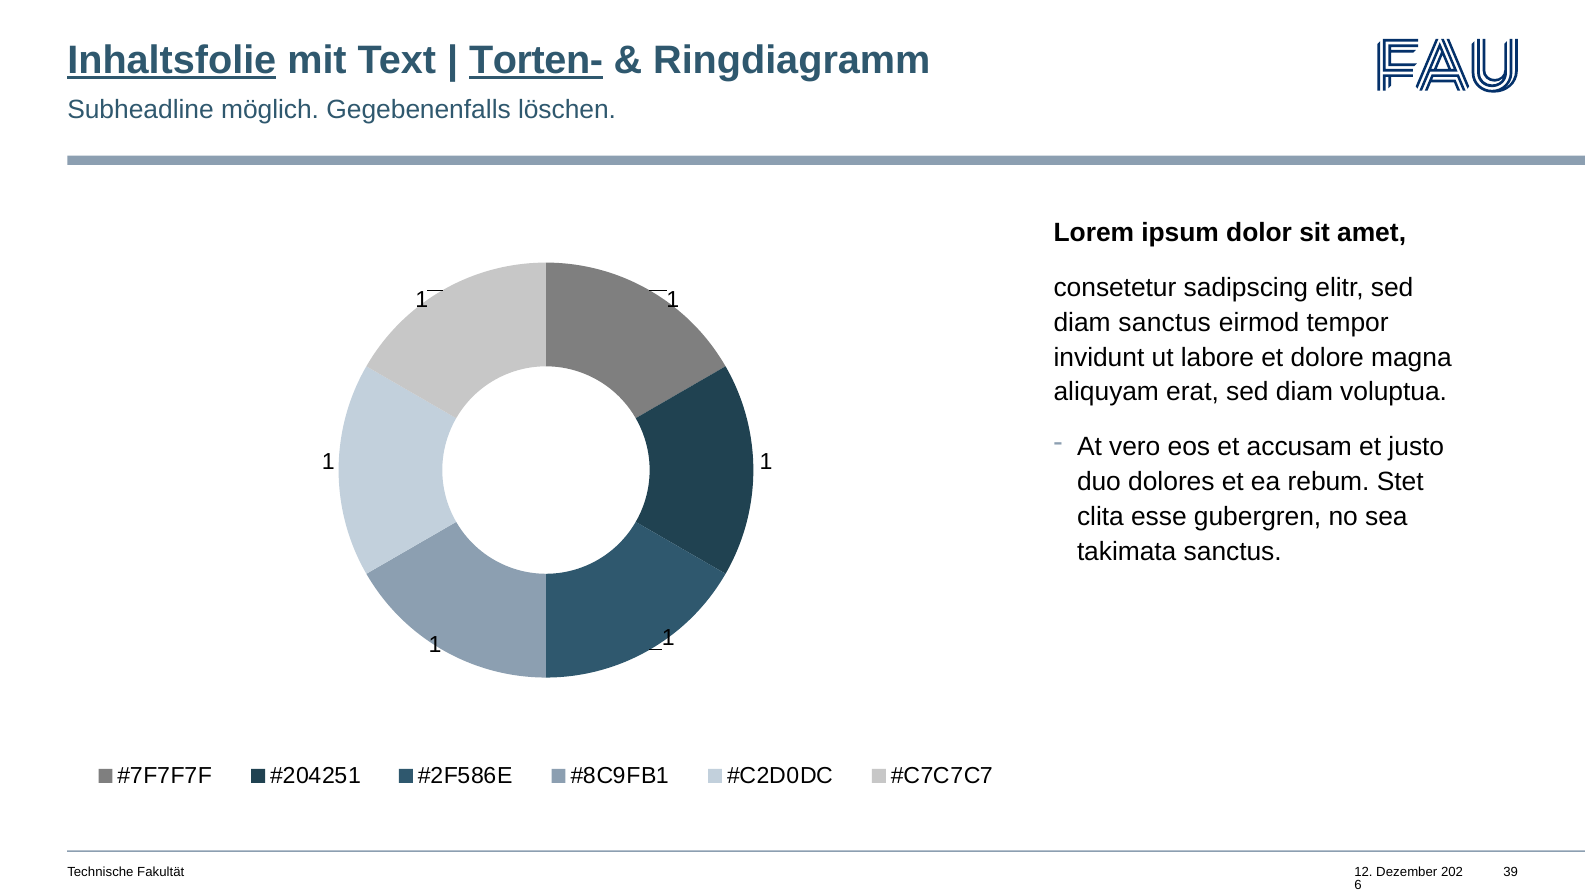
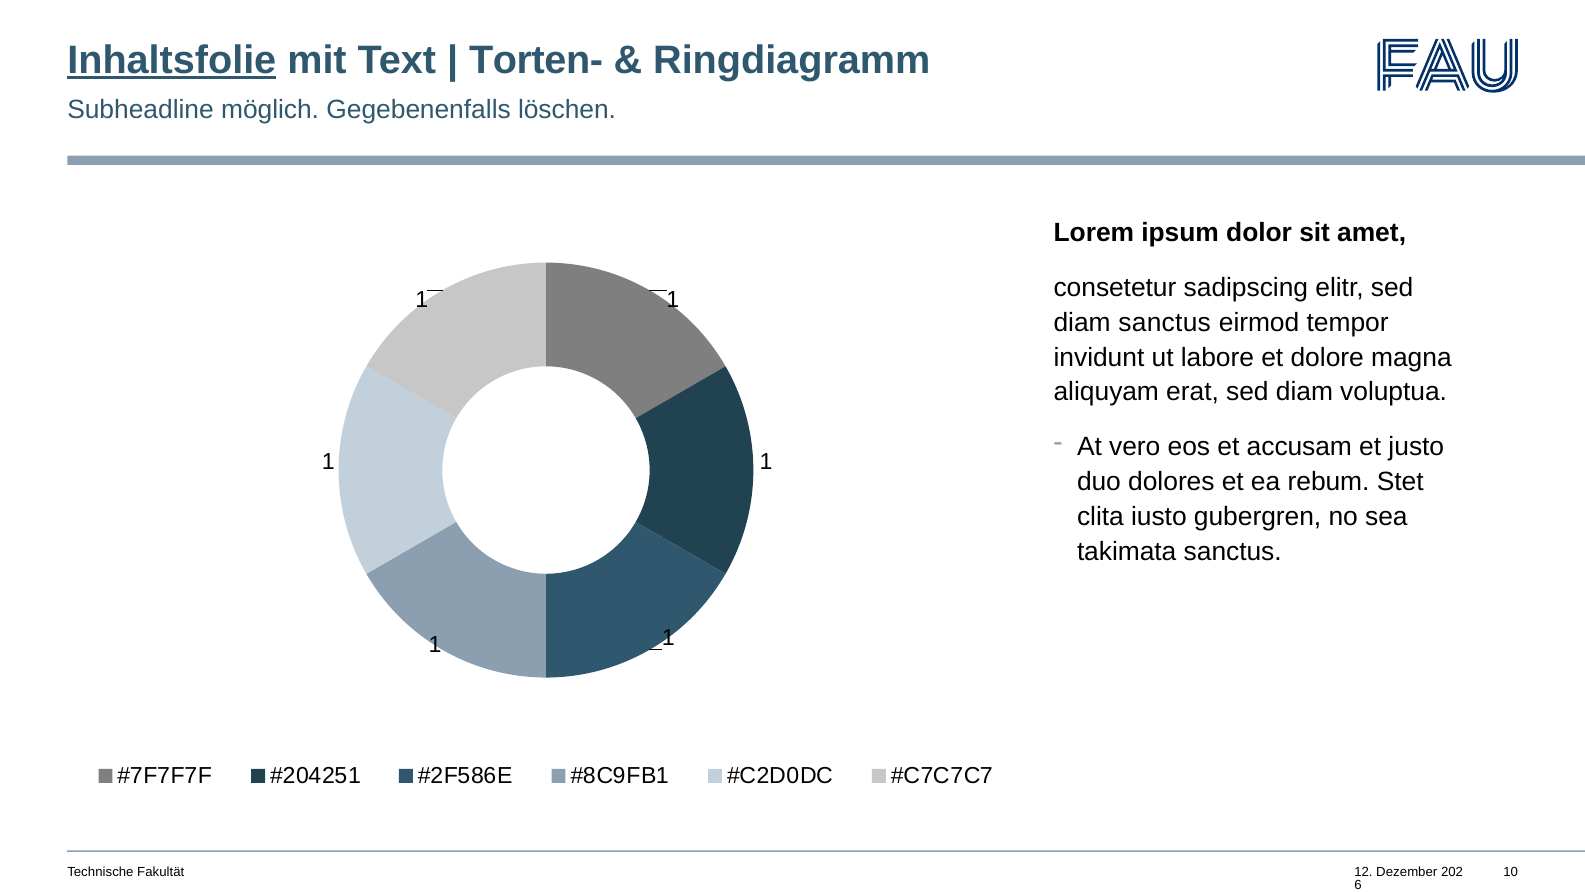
Torten- underline: present -> none (536, 60)
esse: esse -> iusto (1159, 516)
39: 39 -> 10 (1511, 871)
